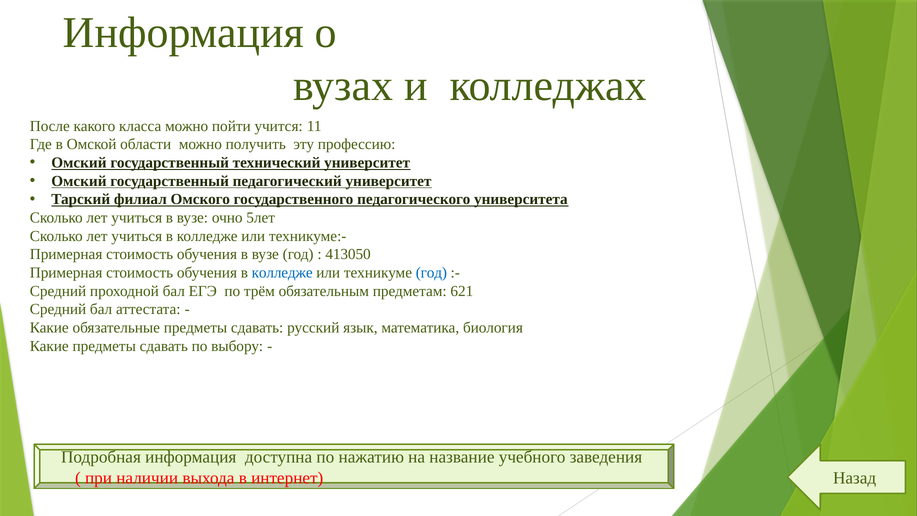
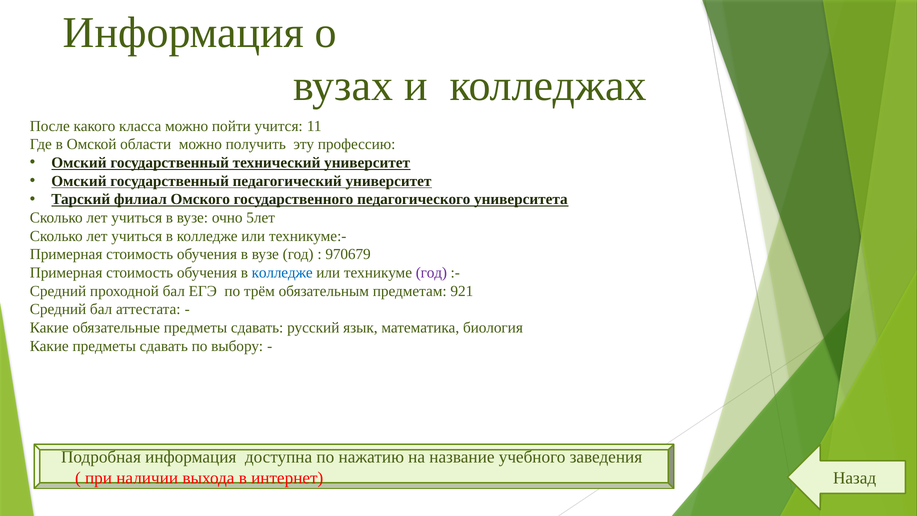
413050: 413050 -> 970679 (348, 254)
год colour: blue -> purple (431, 273)
621: 621 -> 921 (462, 291)
